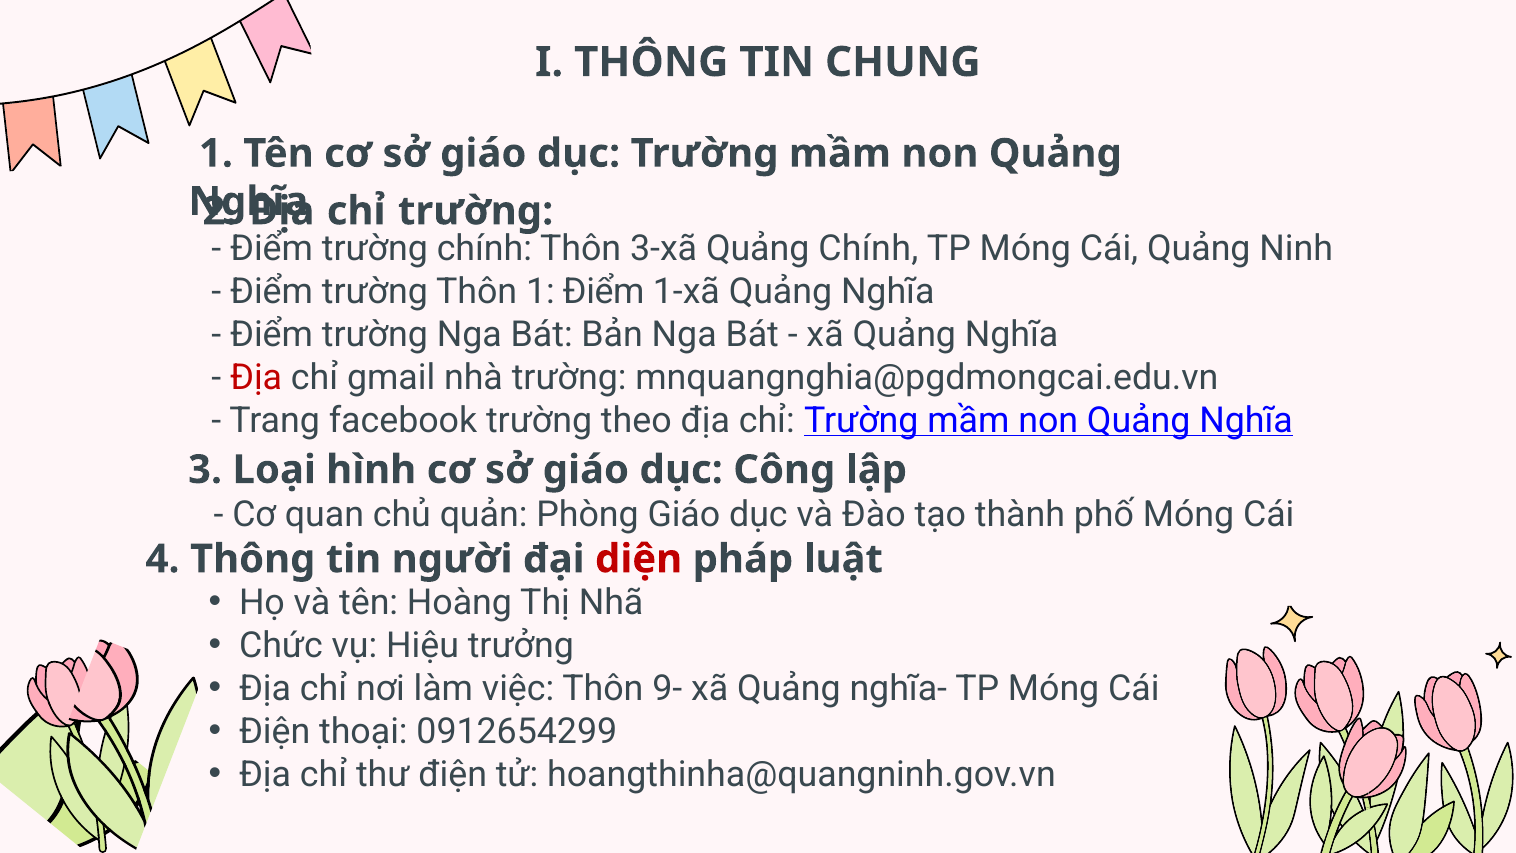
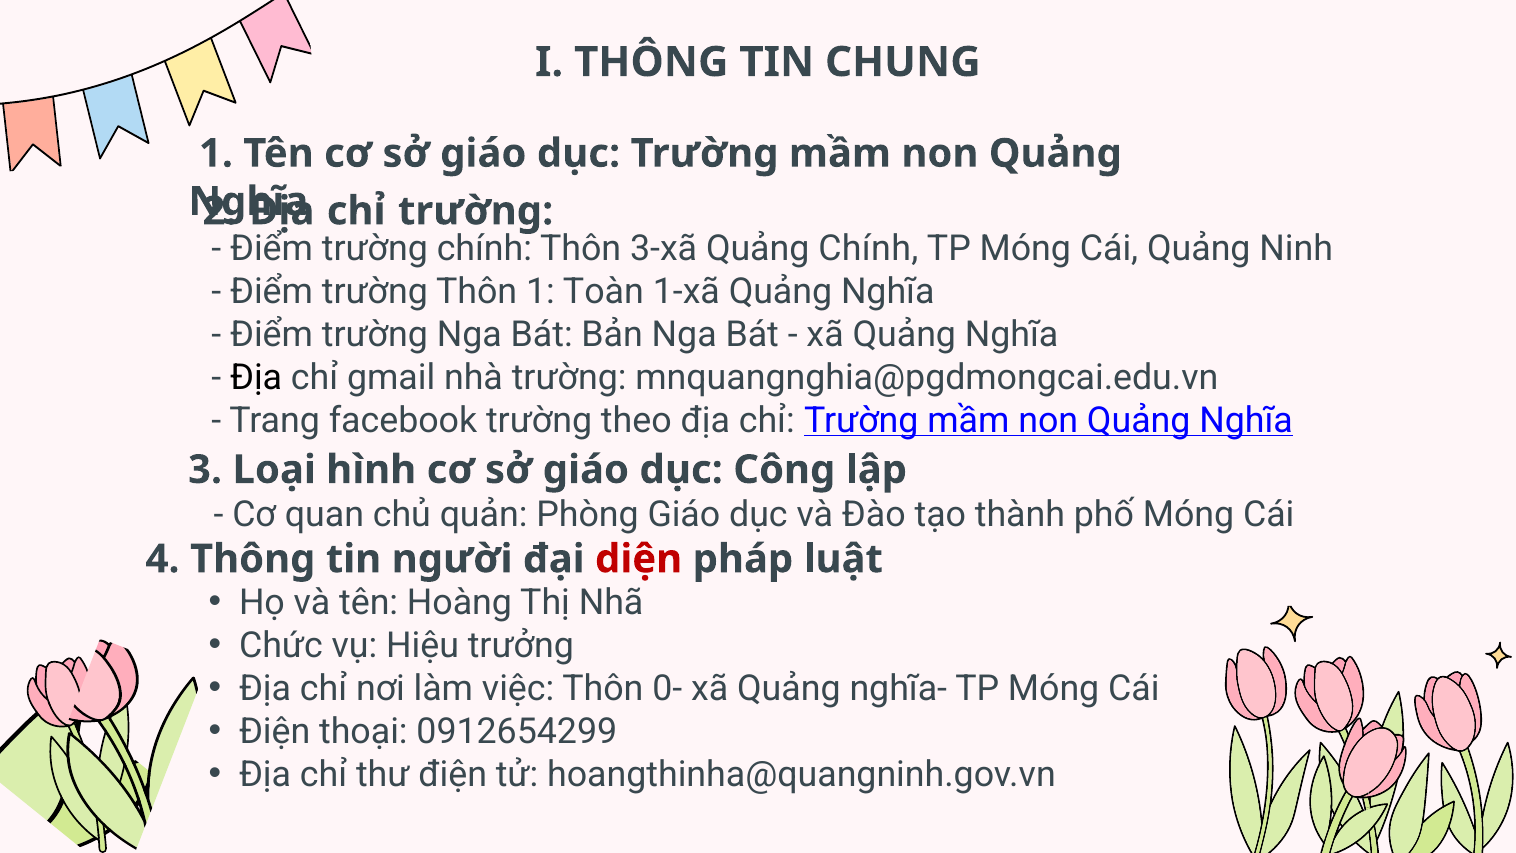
1 Điểm: Điểm -> Toàn (603, 291)
Địa colour: red -> black (256, 377)
9-: 9- -> 0- (667, 689)
